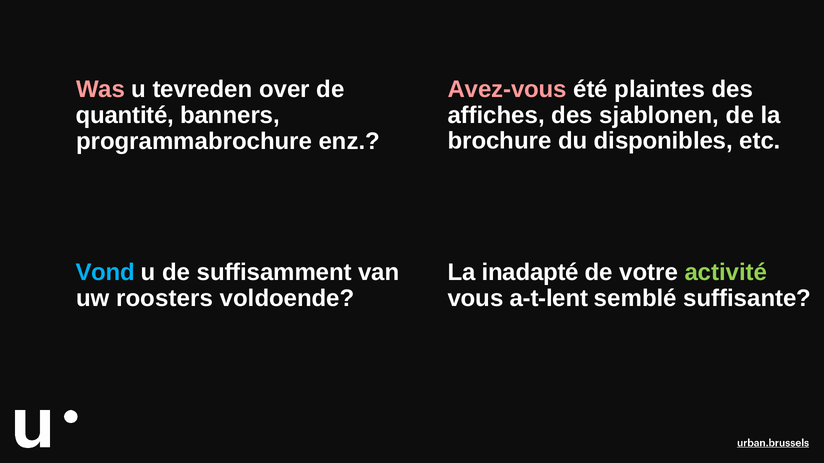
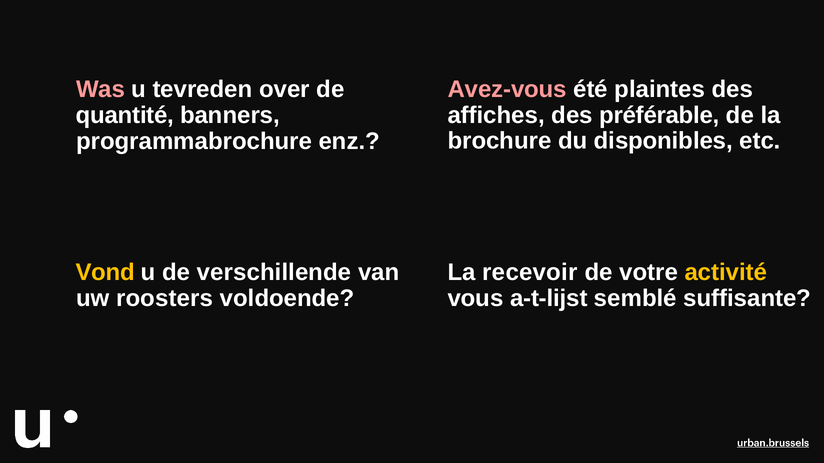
sjablonen: sjablonen -> préférable (659, 115)
Vond colour: light blue -> yellow (105, 273)
suffisamment: suffisamment -> verschillende (274, 273)
inadapté: inadapté -> recevoir (530, 273)
activité colour: light green -> yellow (726, 273)
a-t-lent: a-t-lent -> a-t-lijst (549, 299)
